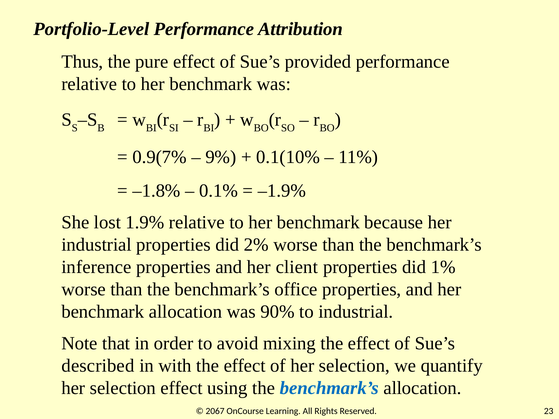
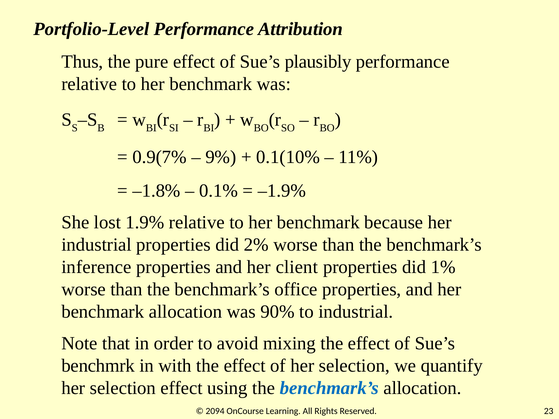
provided: provided -> plausibly (318, 62)
described: described -> benchmrk (98, 366)
2067: 2067 -> 2094 (215, 411)
